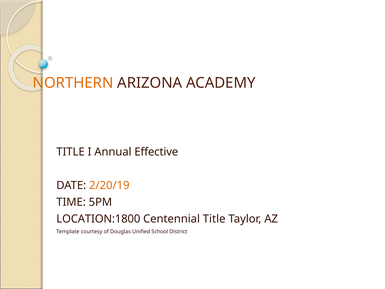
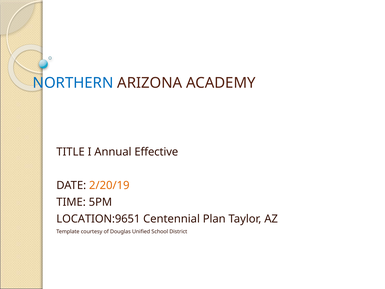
NORTHERN colour: orange -> blue (73, 83)
LOCATION:1800: LOCATION:1800 -> LOCATION:9651 (98, 219)
Centennial Title: Title -> Plan (214, 219)
